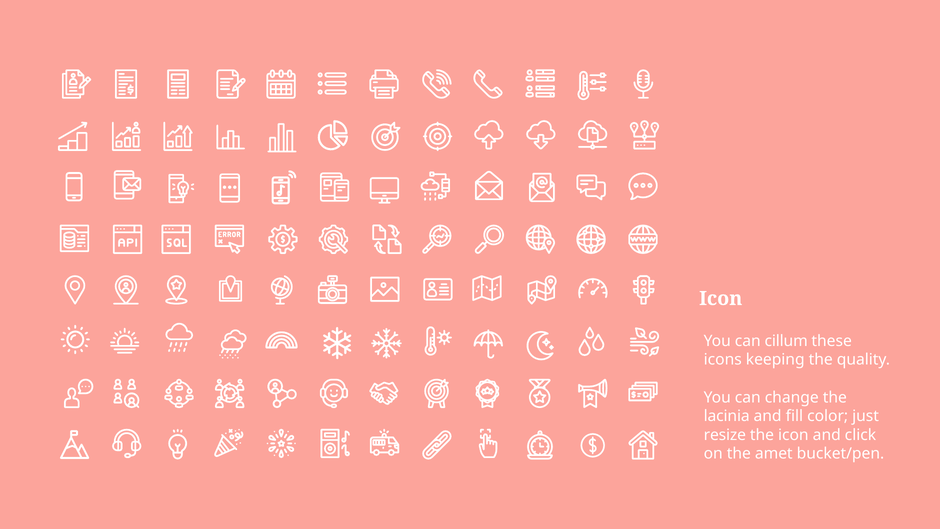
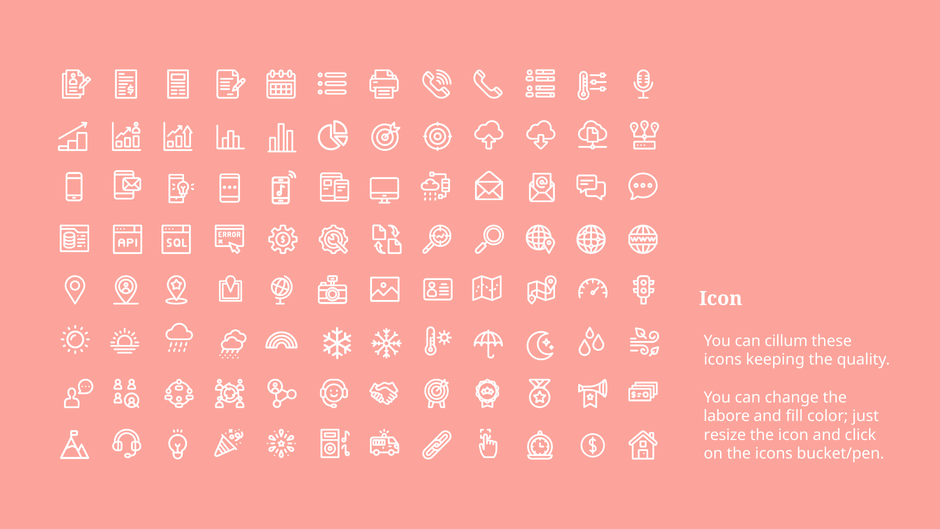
lacinia: lacinia -> labore (727, 416)
the amet: amet -> icons (774, 454)
